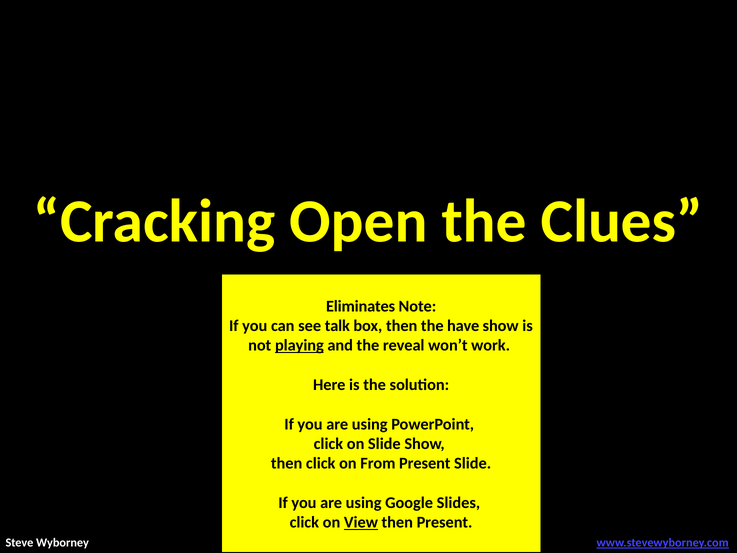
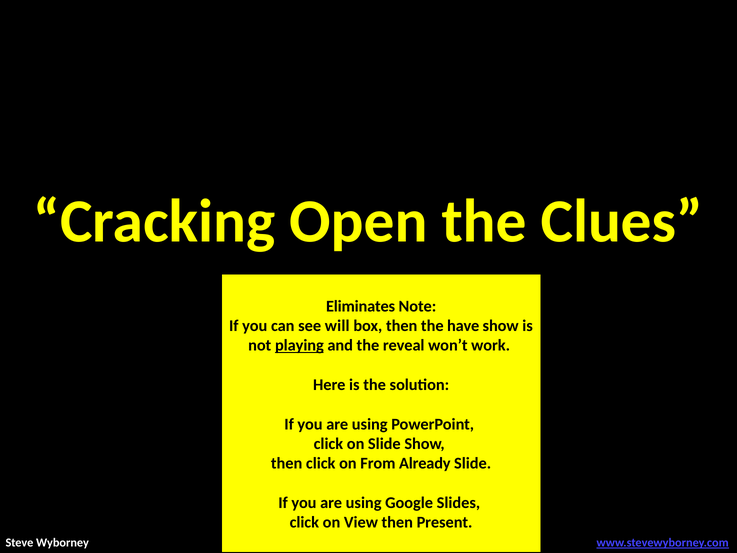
talk: talk -> will (337, 326)
From Present: Present -> Already (425, 463)
View underline: present -> none (361, 522)
